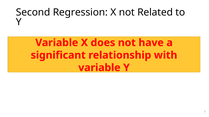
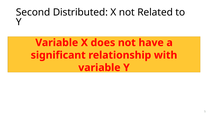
Regression: Regression -> Distributed (80, 12)
